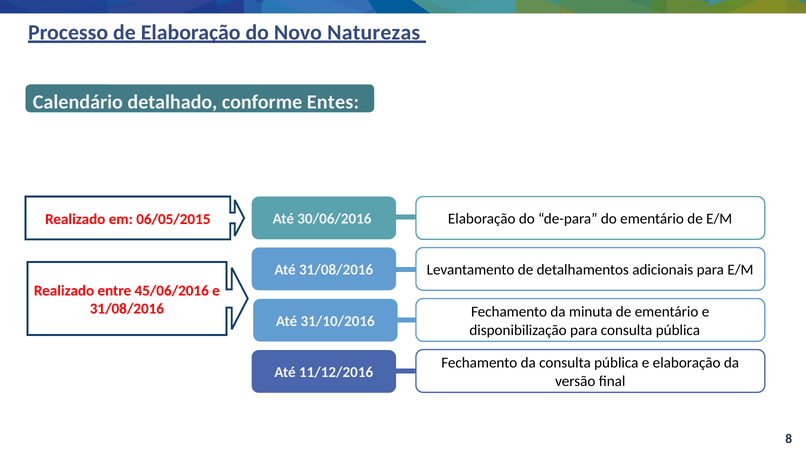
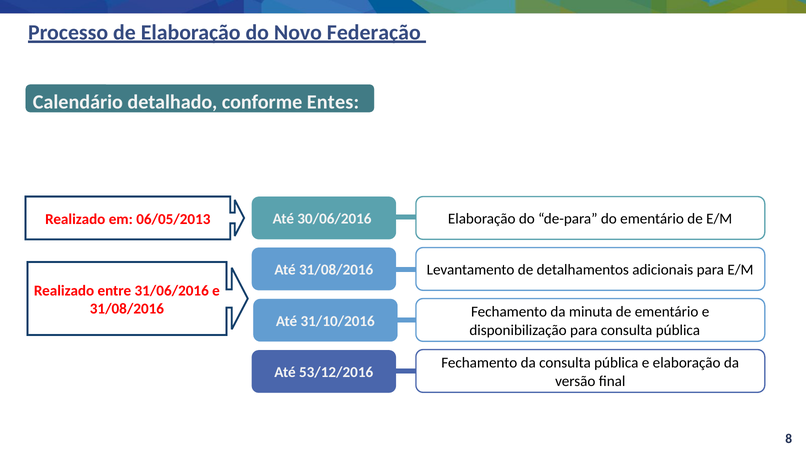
Naturezas: Naturezas -> Federação (374, 32)
06/05/2015: 06/05/2015 -> 06/05/2013 (173, 219)
45/06/2016: 45/06/2016 -> 31/06/2016 (172, 291)
11/12/2016: 11/12/2016 -> 53/12/2016 (336, 373)
